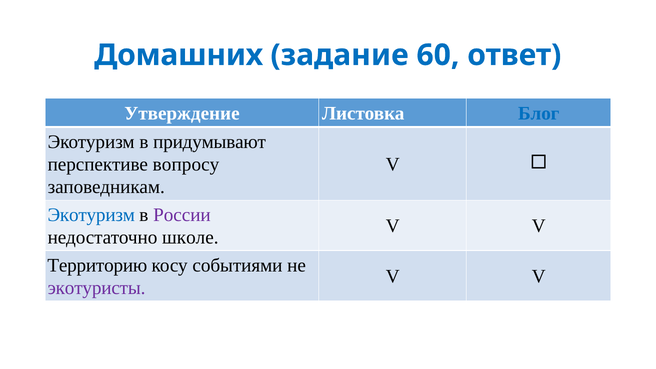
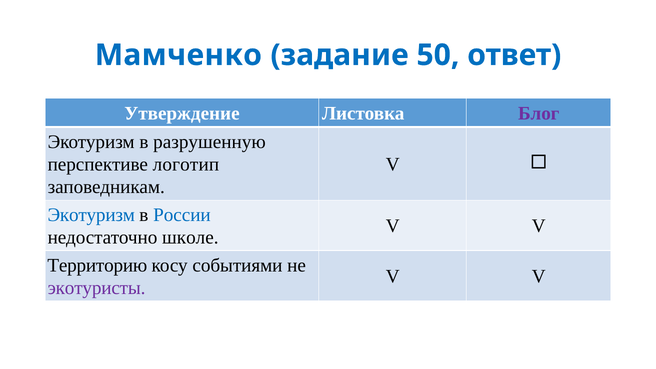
Домашних: Домашних -> Мамченко (178, 55)
60: 60 -> 50 (438, 55)
Блог colour: blue -> purple (539, 114)
придумывают: придумывают -> разрушенную (209, 142)
вопросу: вопросу -> логотип (186, 164)
России colour: purple -> blue (182, 215)
